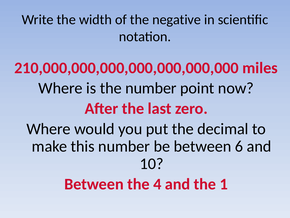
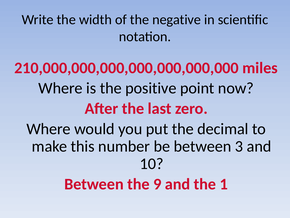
the number: number -> positive (151, 88)
6: 6 -> 3 (239, 146)
4: 4 -> 9 (157, 184)
